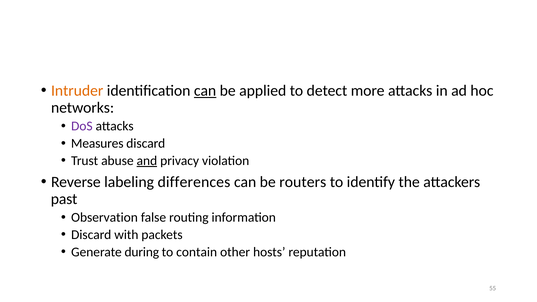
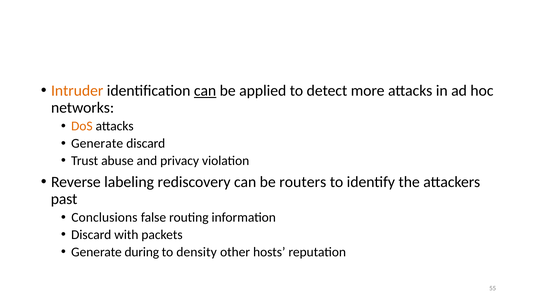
DoS colour: purple -> orange (82, 126)
Measures: Measures -> Generate (97, 144)
and underline: present -> none (147, 161)
differences: differences -> rediscovery (194, 182)
Observation: Observation -> Conclusions (104, 218)
contain: contain -> density (197, 252)
